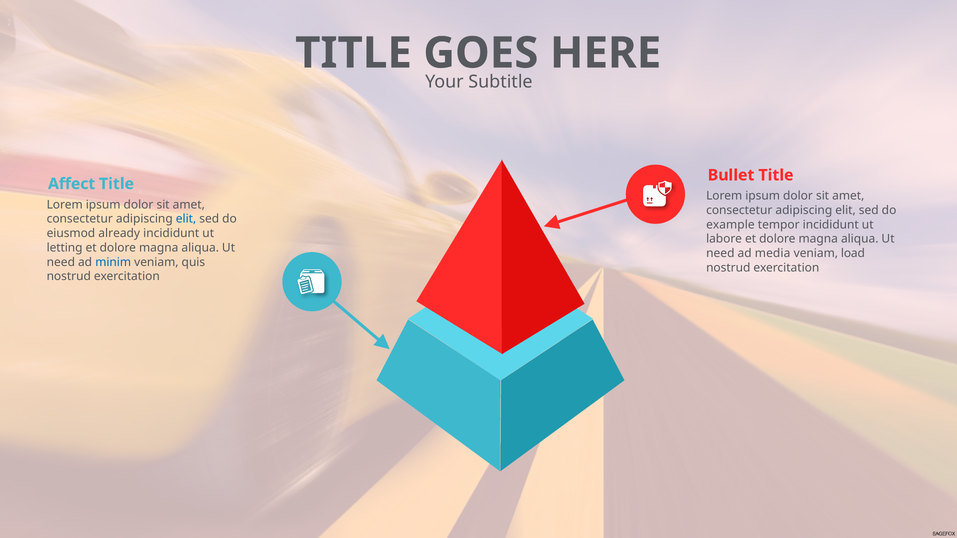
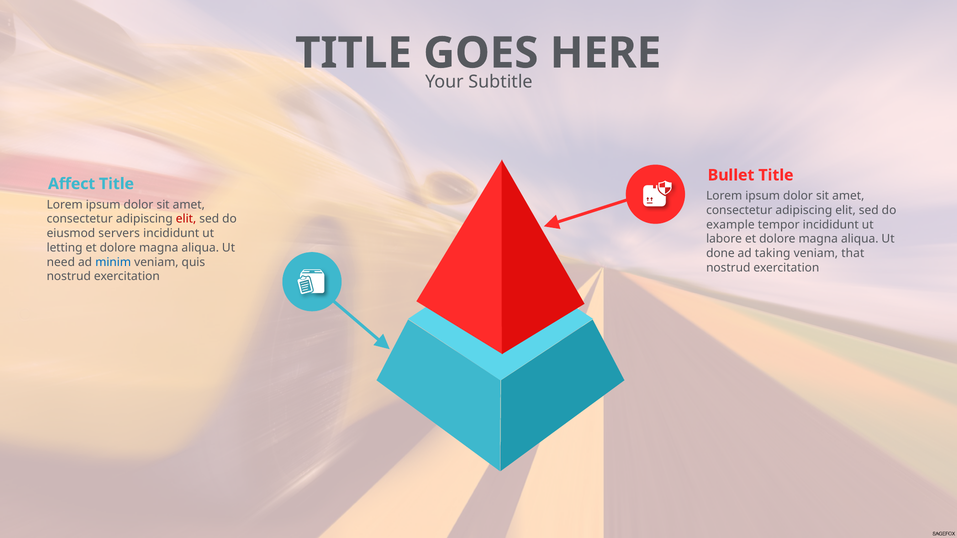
elit colour: blue -> red (186, 219)
already: already -> servers (119, 234)
need: need -> done (720, 253)
media: media -> taking (773, 253)
load: load -> that (853, 253)
